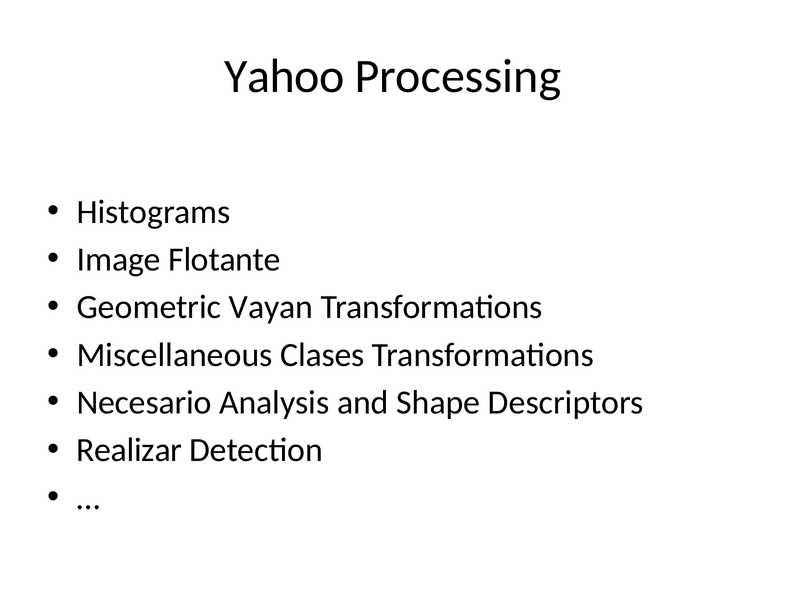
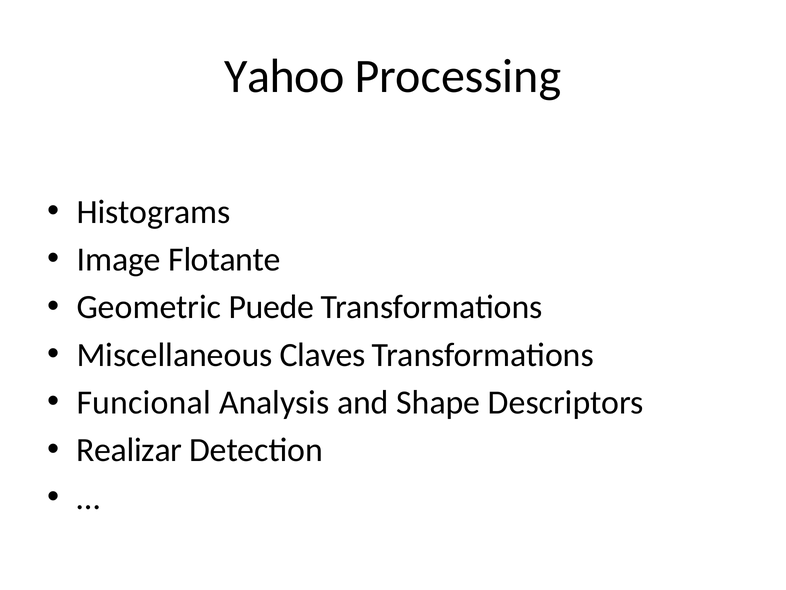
Vayan: Vayan -> Puede (271, 307)
Clases: Clases -> Claves (322, 355)
Necesario: Necesario -> Funcional (144, 402)
